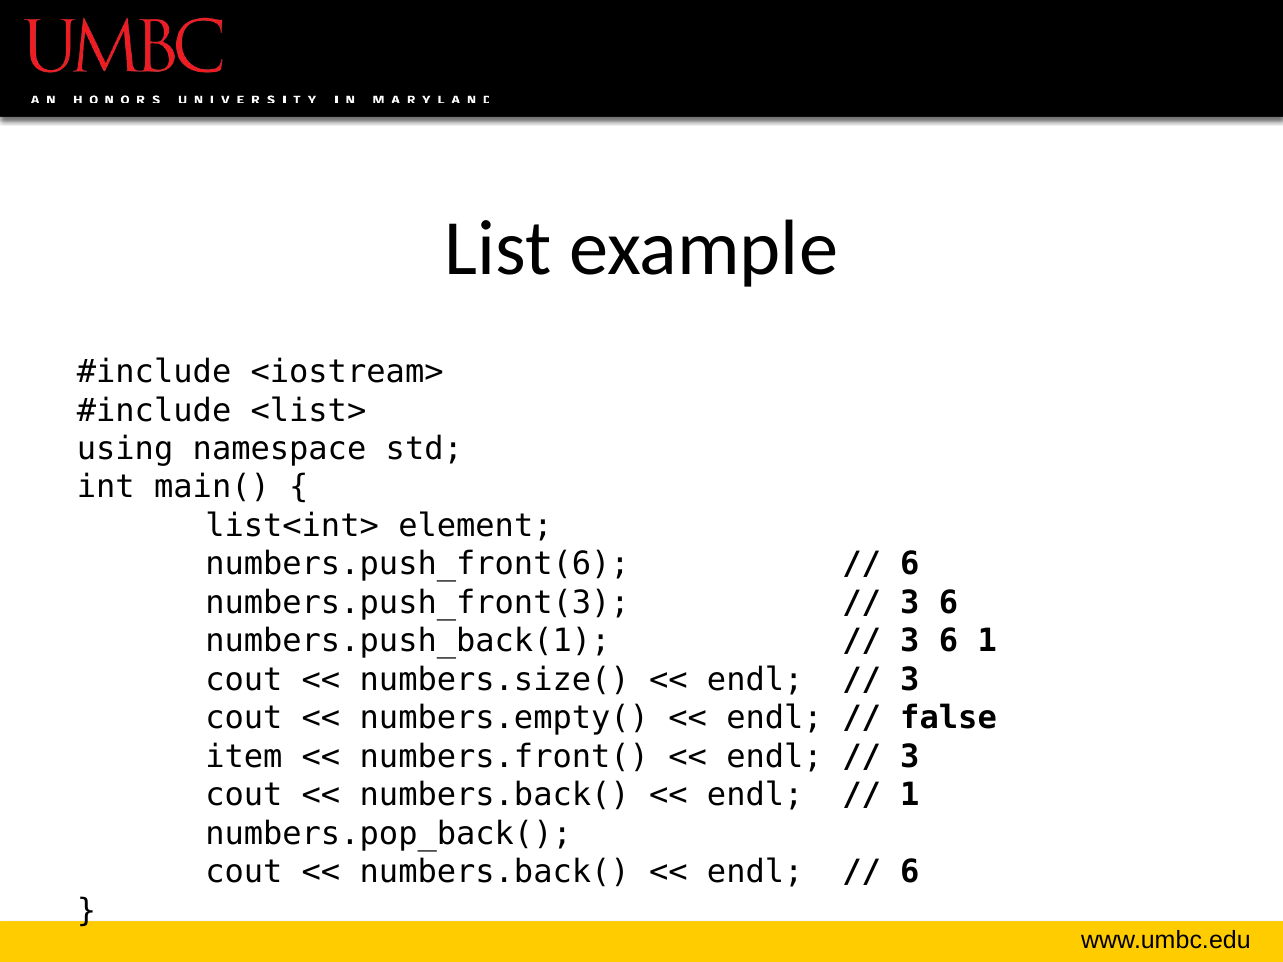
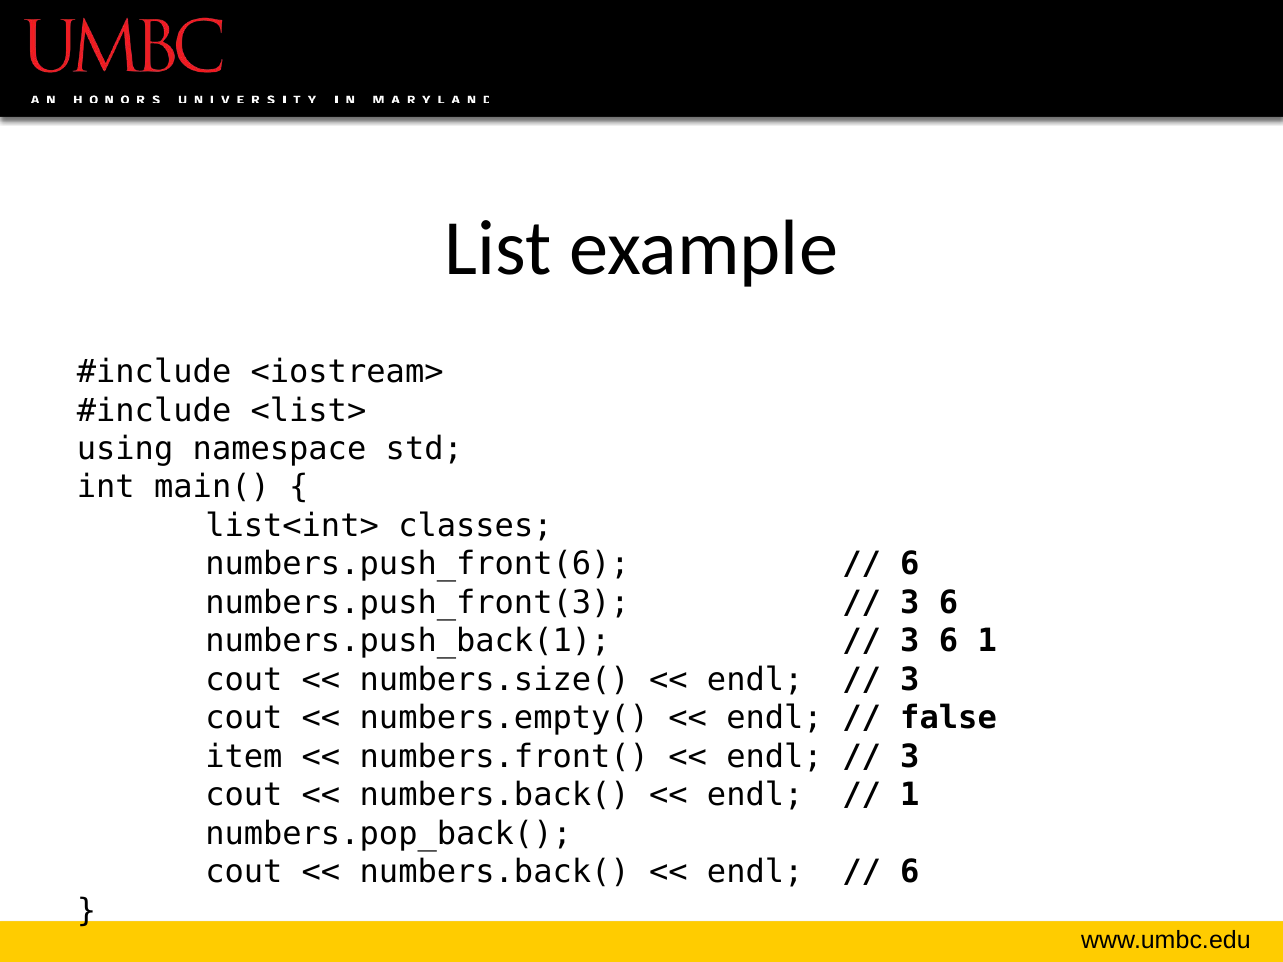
element: element -> classes (475, 526)
